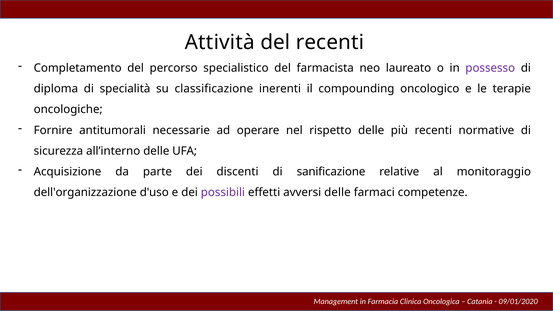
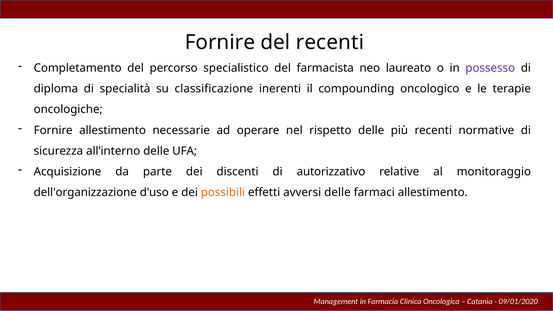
Attività: Attività -> Fornire (220, 42)
Fornire antitumorali: antitumorali -> allestimento (113, 130)
sanificazione: sanificazione -> autorizzativo (331, 172)
possibili colour: purple -> orange (223, 192)
farmaci competenze: competenze -> allestimento (433, 192)
